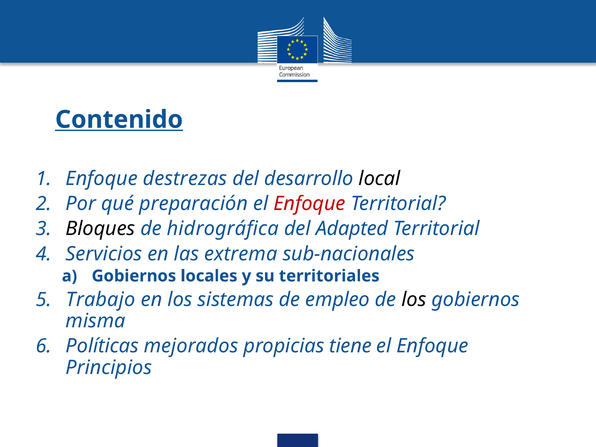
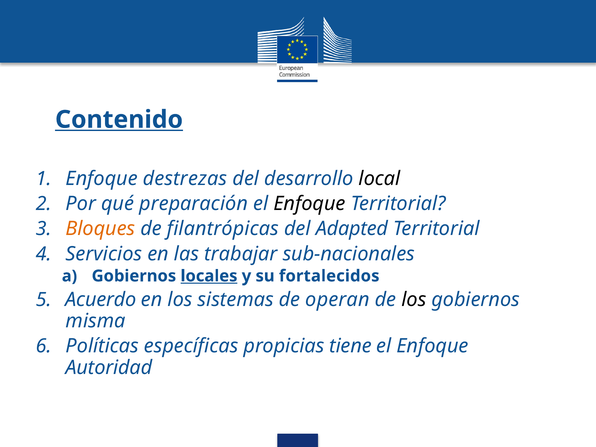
Enfoque colour: red -> black (309, 204)
Bloques colour: black -> orange (100, 229)
hidrográfica: hidrográfica -> filantrópicas (223, 229)
extrema: extrema -> trabajar (241, 254)
locales underline: none -> present (209, 276)
territoriales: territoriales -> fortalecidos (329, 276)
Trabajo: Trabajo -> Acuerdo (101, 300)
empleo: empleo -> operan (337, 300)
mejorados: mejorados -> específicas (191, 346)
Principios: Principios -> Autoridad (109, 368)
